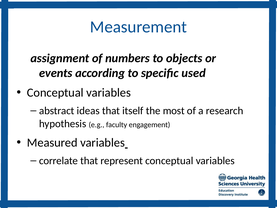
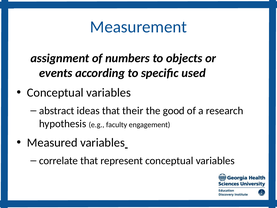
itself: itself -> their (133, 111)
most: most -> good (174, 111)
